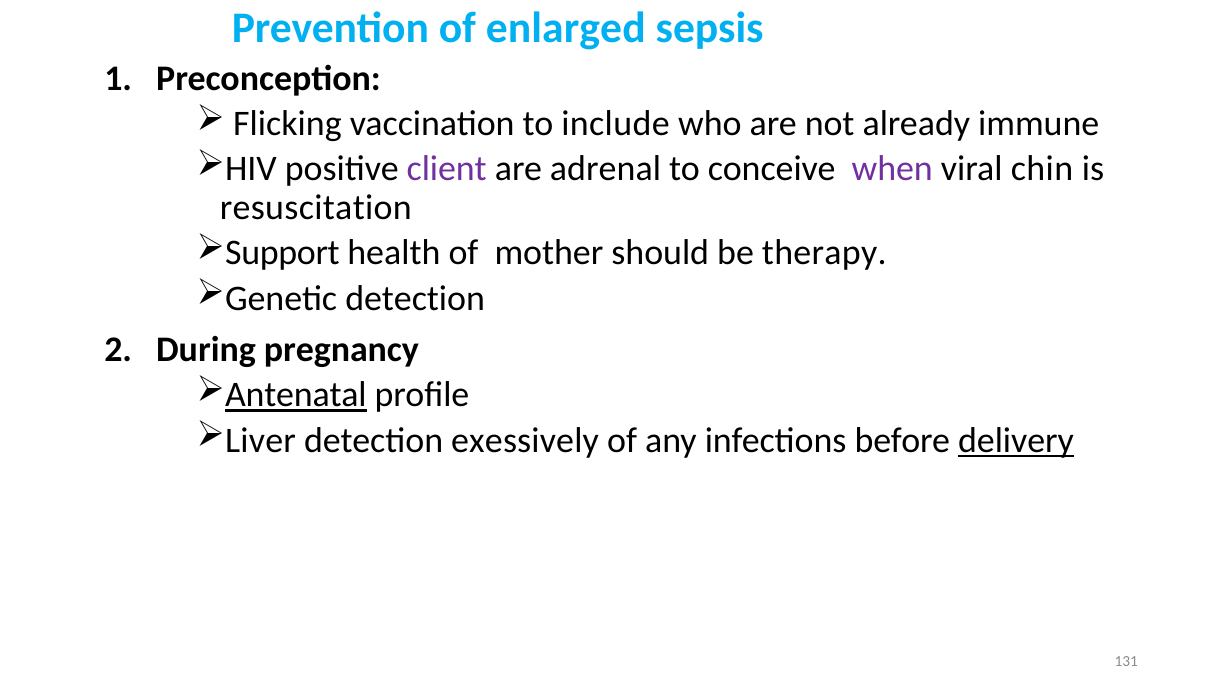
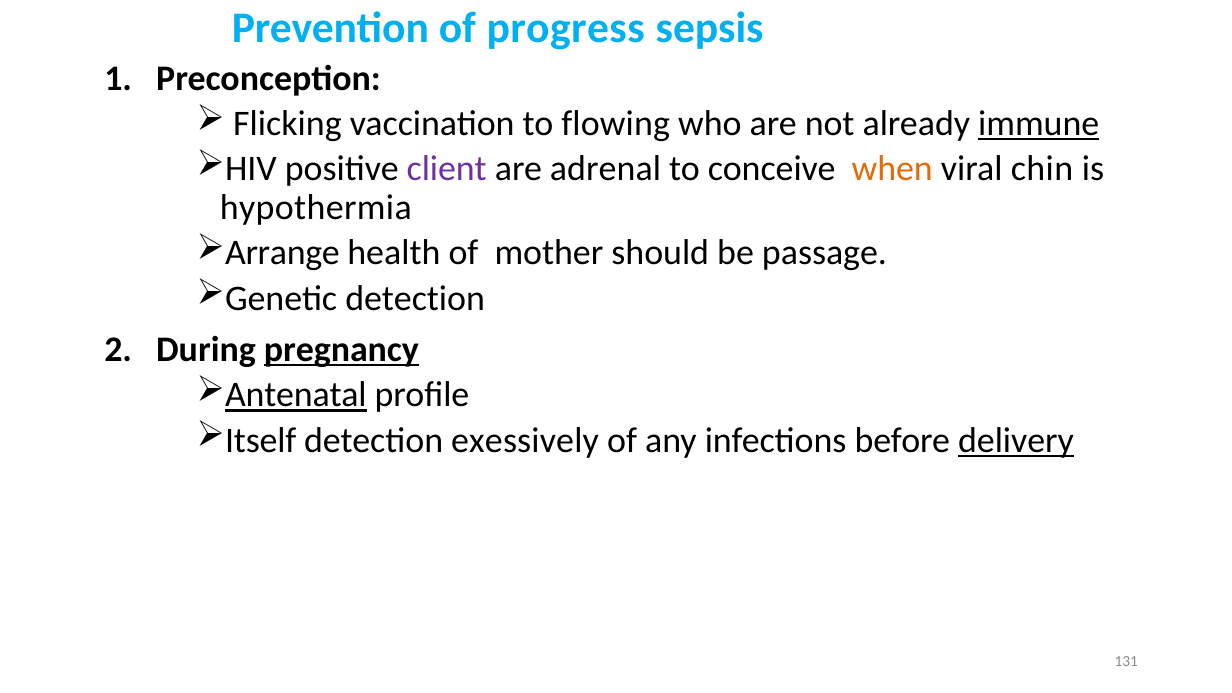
enlarged: enlarged -> progress (566, 28)
include: include -> flowing (616, 124)
immune underline: none -> present (1039, 124)
when colour: purple -> orange (892, 169)
resuscitation: resuscitation -> hypothermia (316, 208)
Support: Support -> Arrange (282, 253)
therapy: therapy -> passage (824, 253)
pregnancy underline: none -> present (341, 350)
Liver: Liver -> Itself (261, 440)
